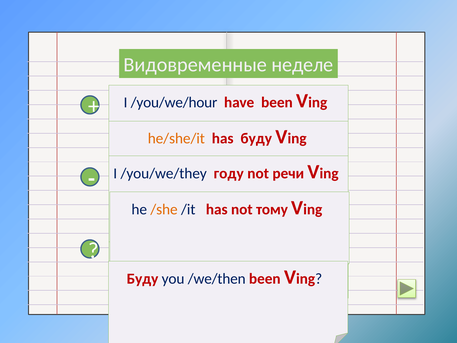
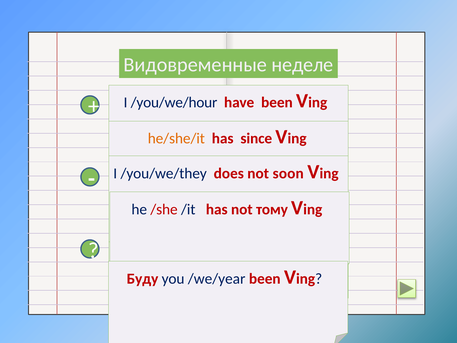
has буду: буду -> since (256, 139)
году: году -> does (229, 173)
речи: речи -> soon (288, 173)
/she colour: orange -> red (164, 209)
/we/then: /we/then -> /we/year (217, 279)
